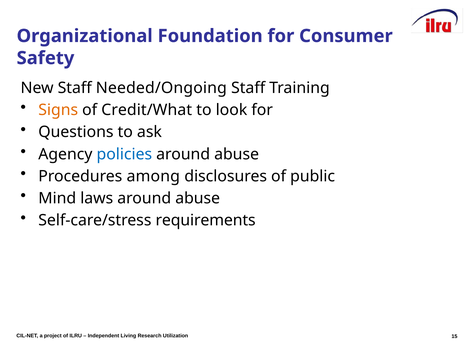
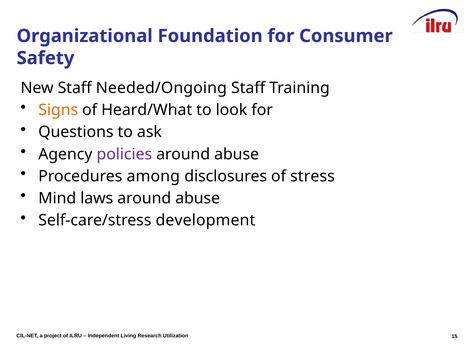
Credit/What: Credit/What -> Heard/What (147, 110)
policies colour: blue -> purple (124, 154)
public: public -> stress (312, 176)
requirements: requirements -> development (205, 221)
